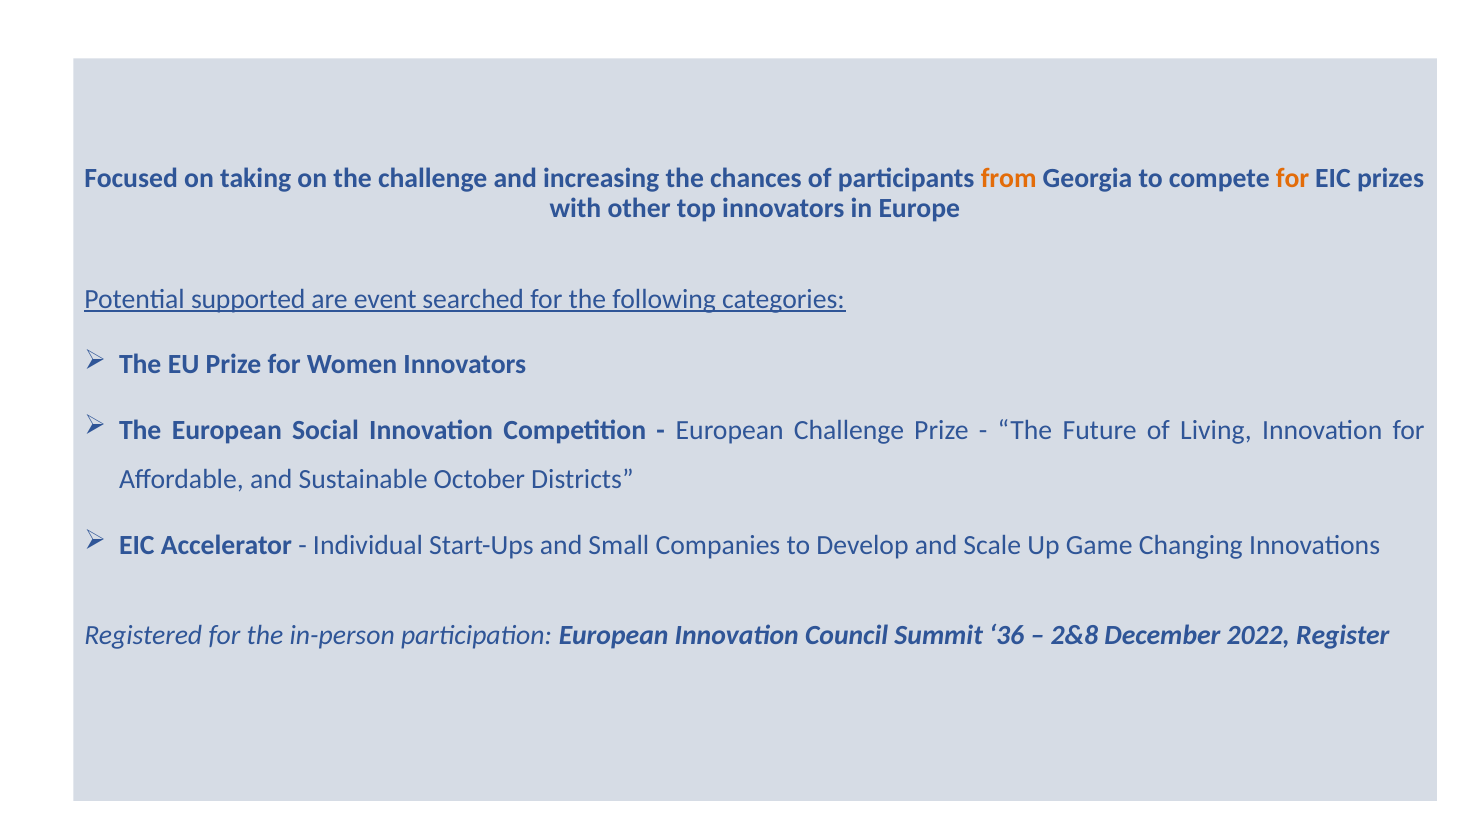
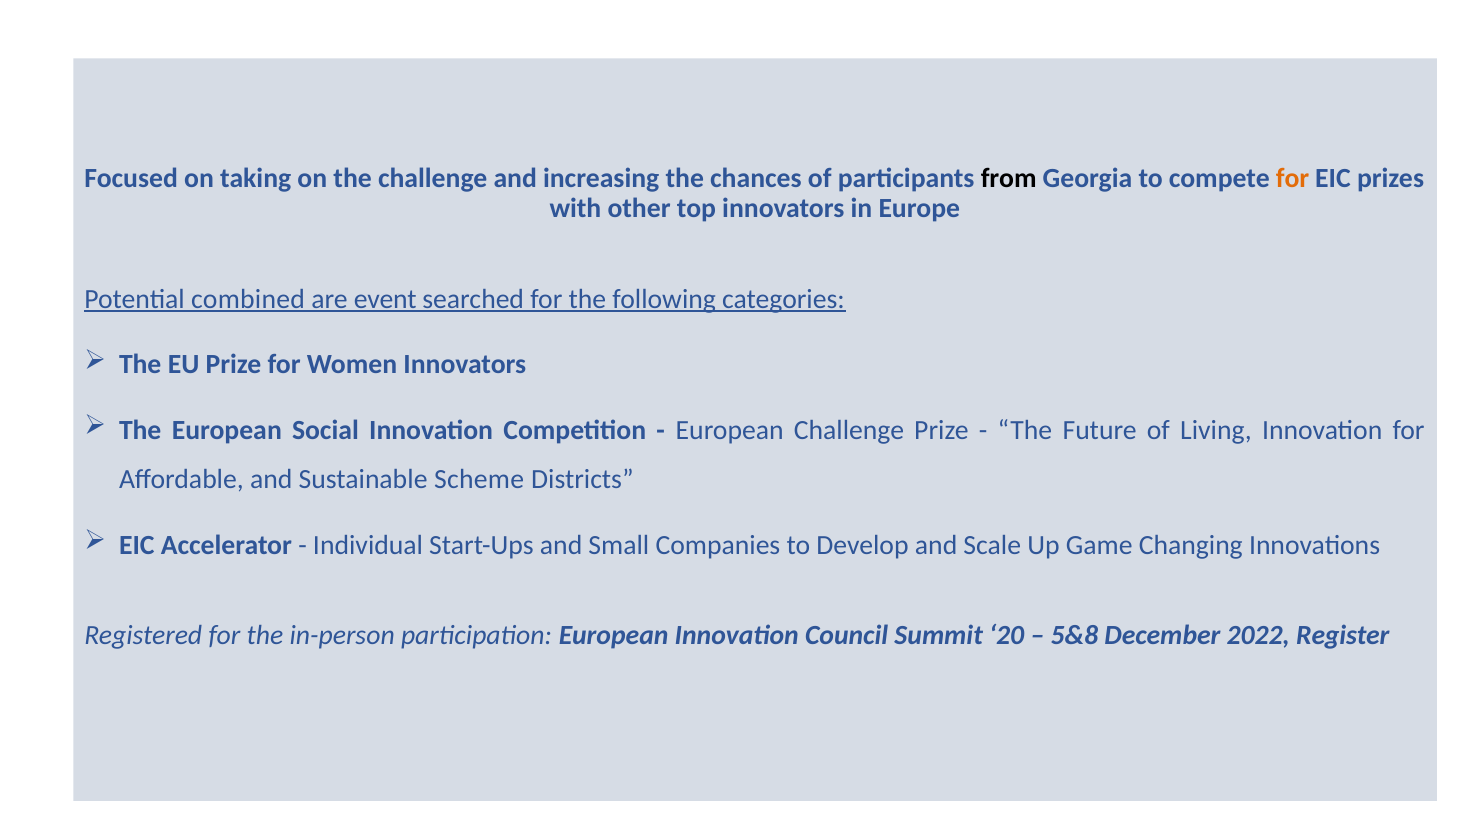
from colour: orange -> black (1009, 179)
supported: supported -> combined (248, 299)
October: October -> Scheme (479, 480)
36: 36 -> 20 (1007, 635)
2&8: 2&8 -> 5&8 (1074, 635)
